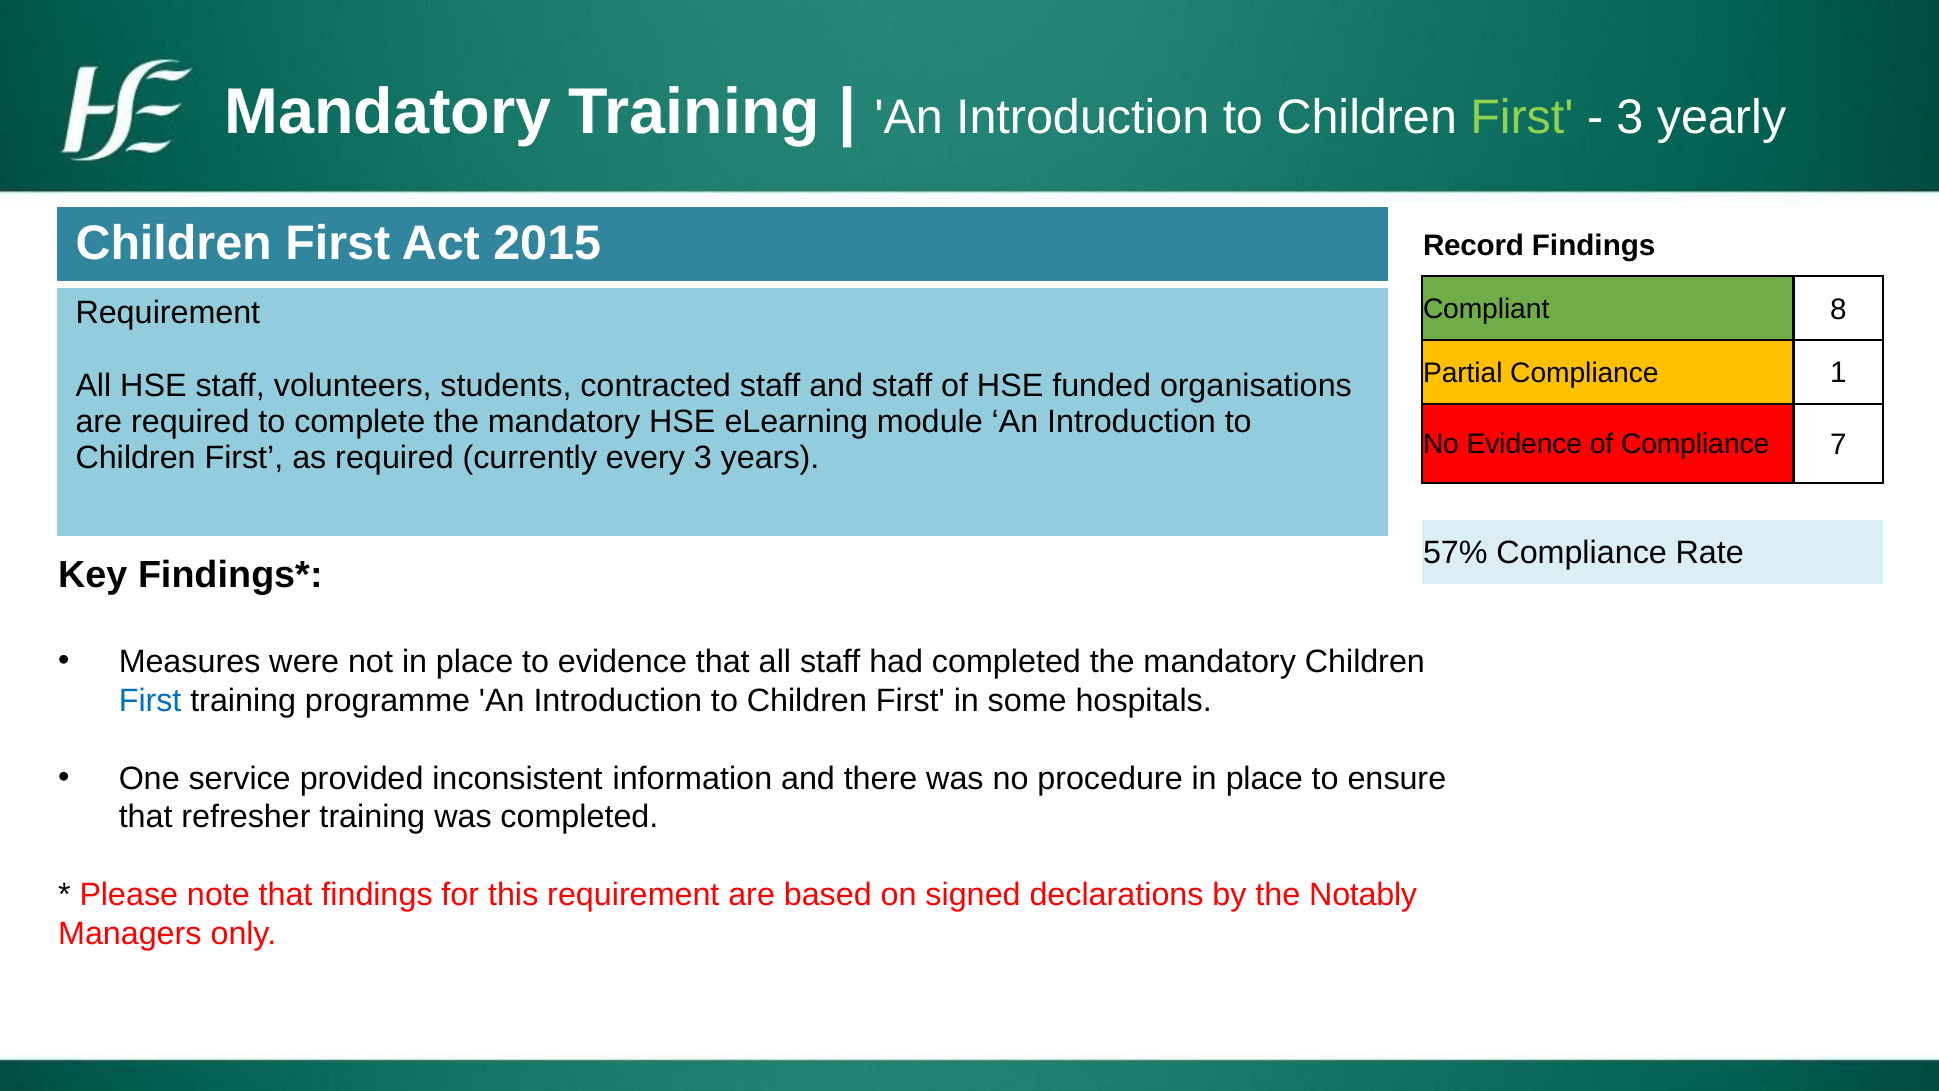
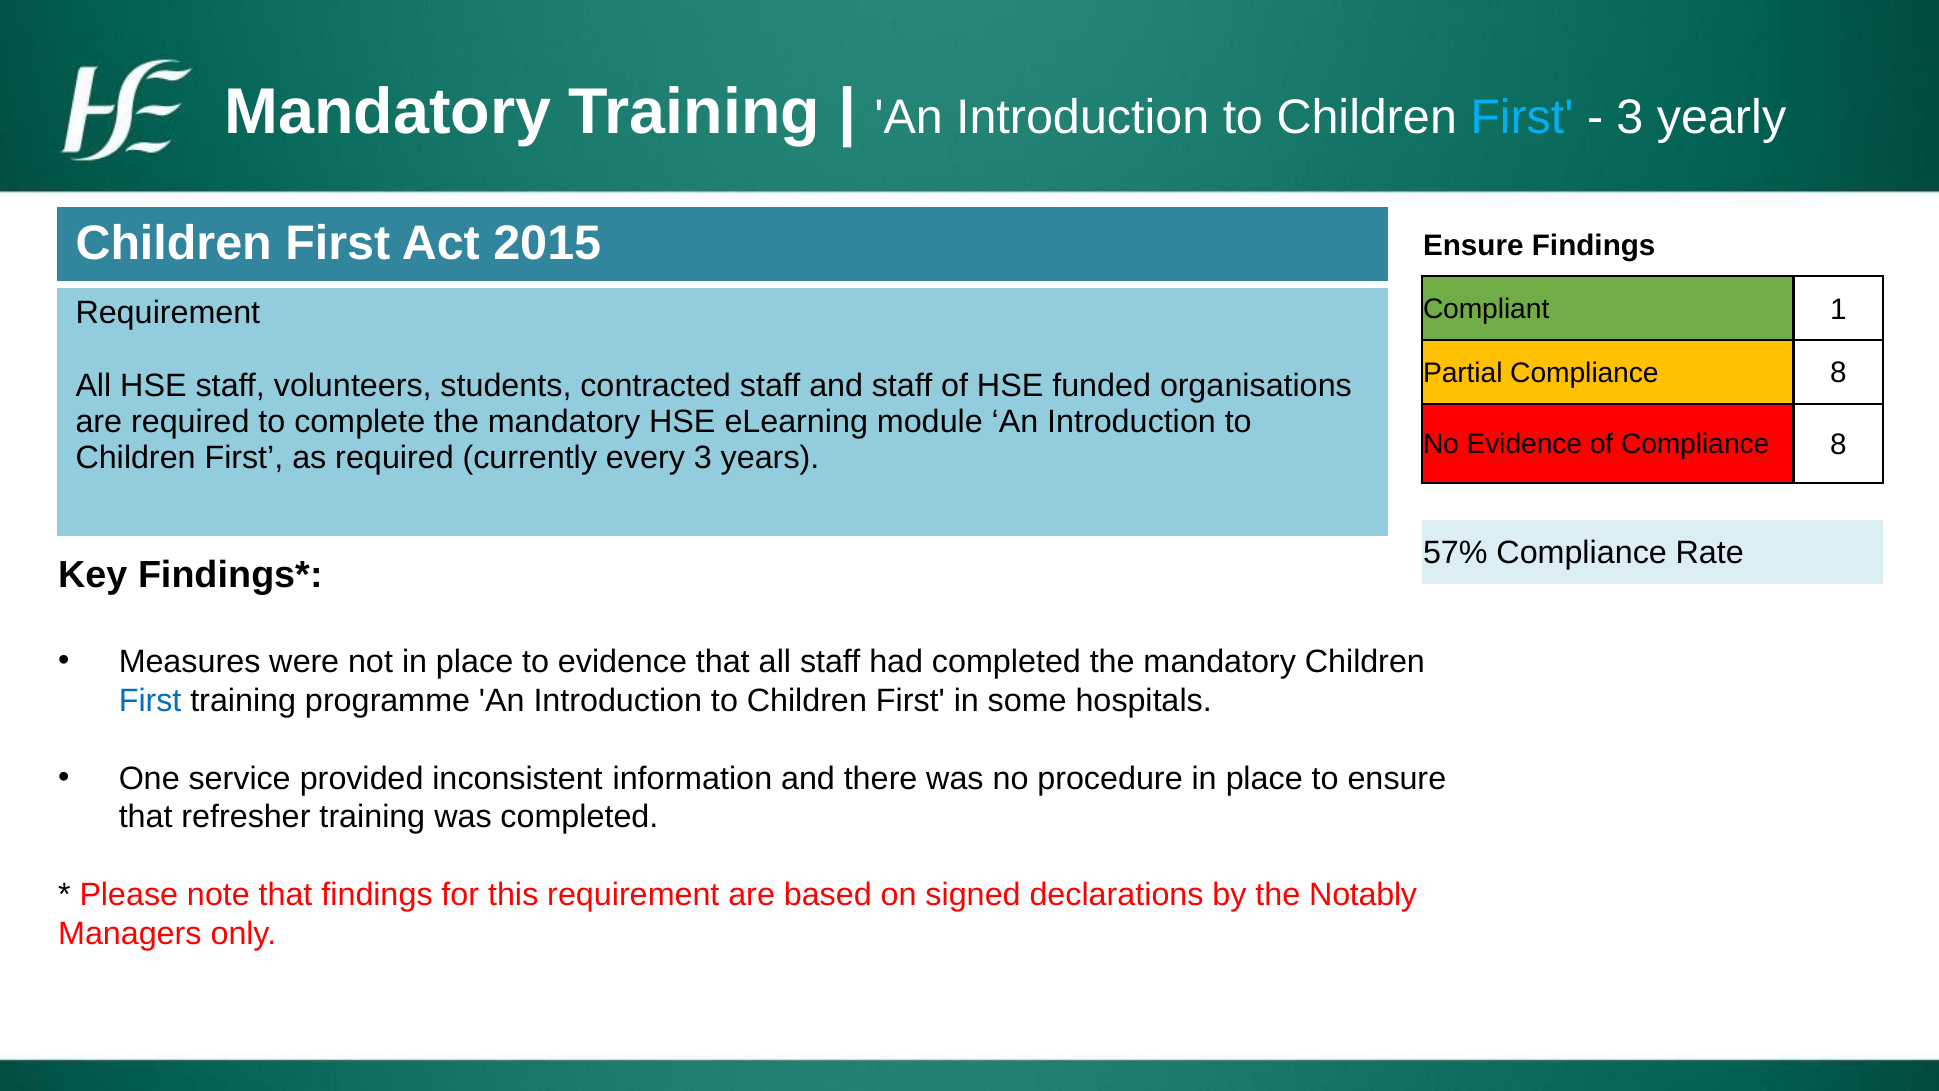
First colour: light green -> light blue (1522, 118)
Record: Record -> Ensure (1473, 246)
8: 8 -> 1 (1838, 309)
Partial Compliance 1: 1 -> 8 (1838, 373)
of Compliance 7: 7 -> 8 (1838, 444)
